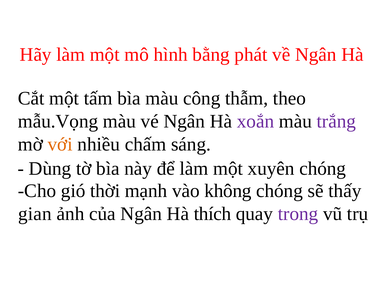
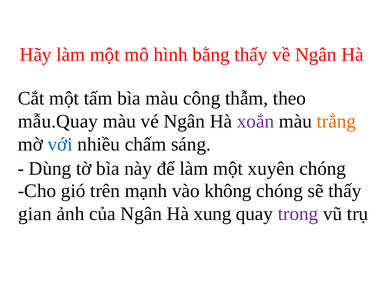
bằng phát: phát -> thấy (251, 55)
mẫu.Vọng: mẫu.Vọng -> mẫu.Quay (58, 121)
trắng colour: purple -> orange (336, 121)
với colour: orange -> blue (60, 144)
thời: thời -> trên (105, 191)
thích: thích -> xung (213, 214)
